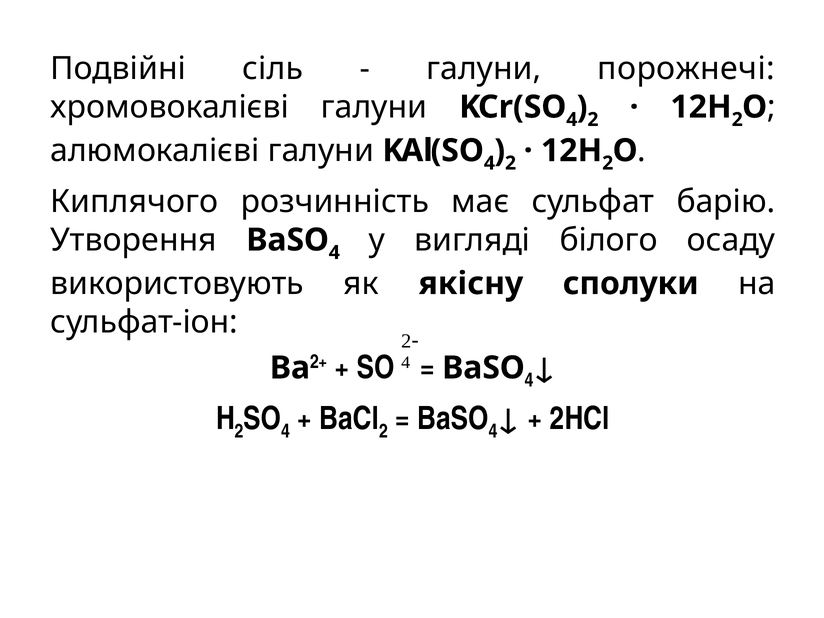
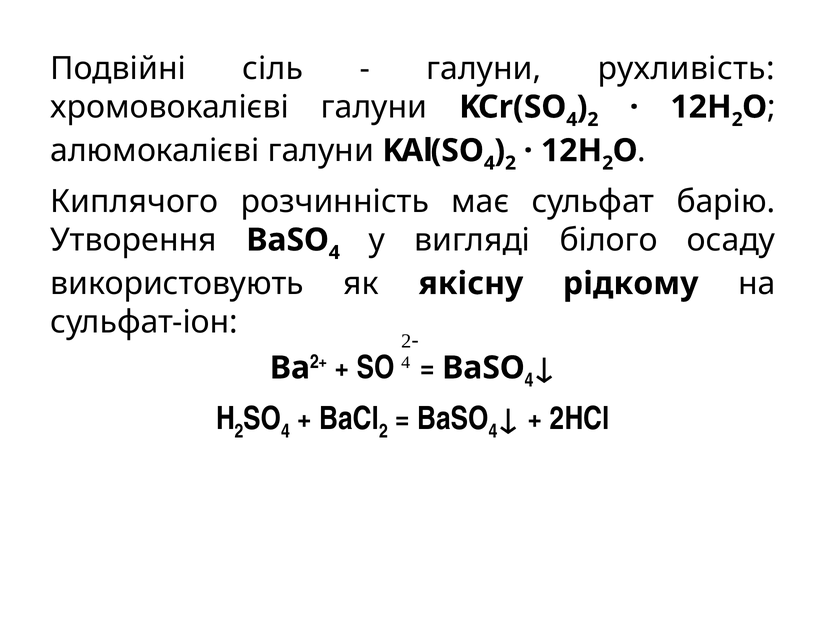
порожнечі: порожнечі -> рухливість (686, 69)
сполуки: сполуки -> рідкому (631, 284)
